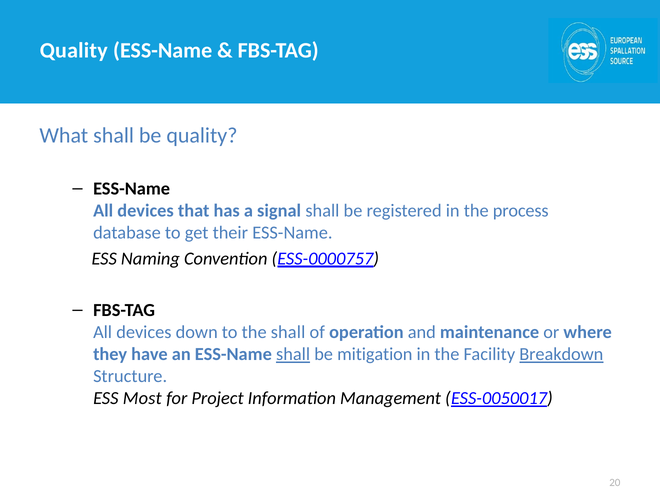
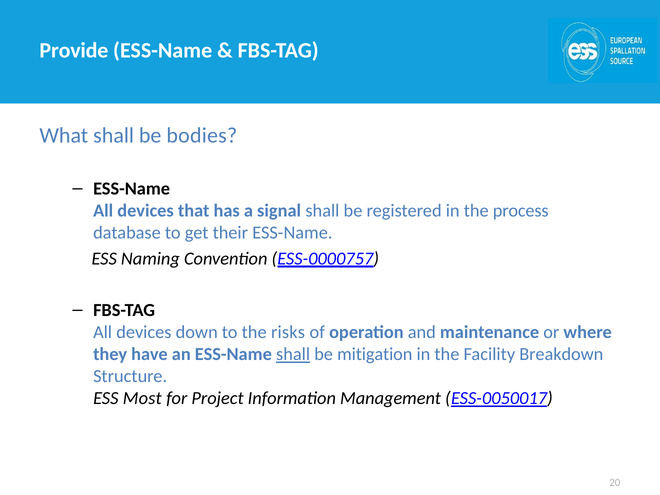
Quality: Quality -> Provide (74, 51)
be quality: quality -> bodies (202, 136)
the shall: shall -> risks (288, 332)
Breakdown underline: present -> none (561, 354)
